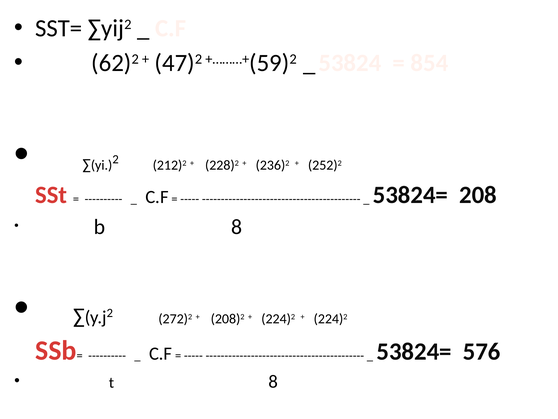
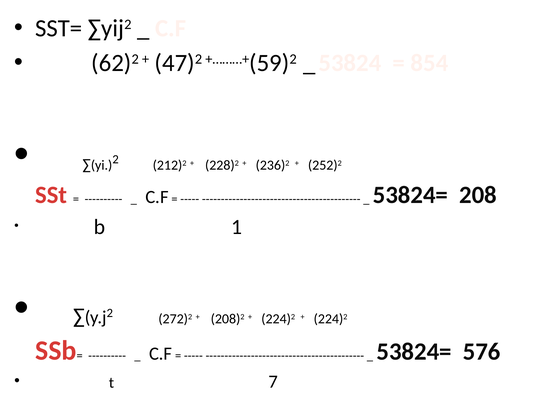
b 8: 8 -> 1 (237, 227)
t 8: 8 -> 7 (273, 381)
